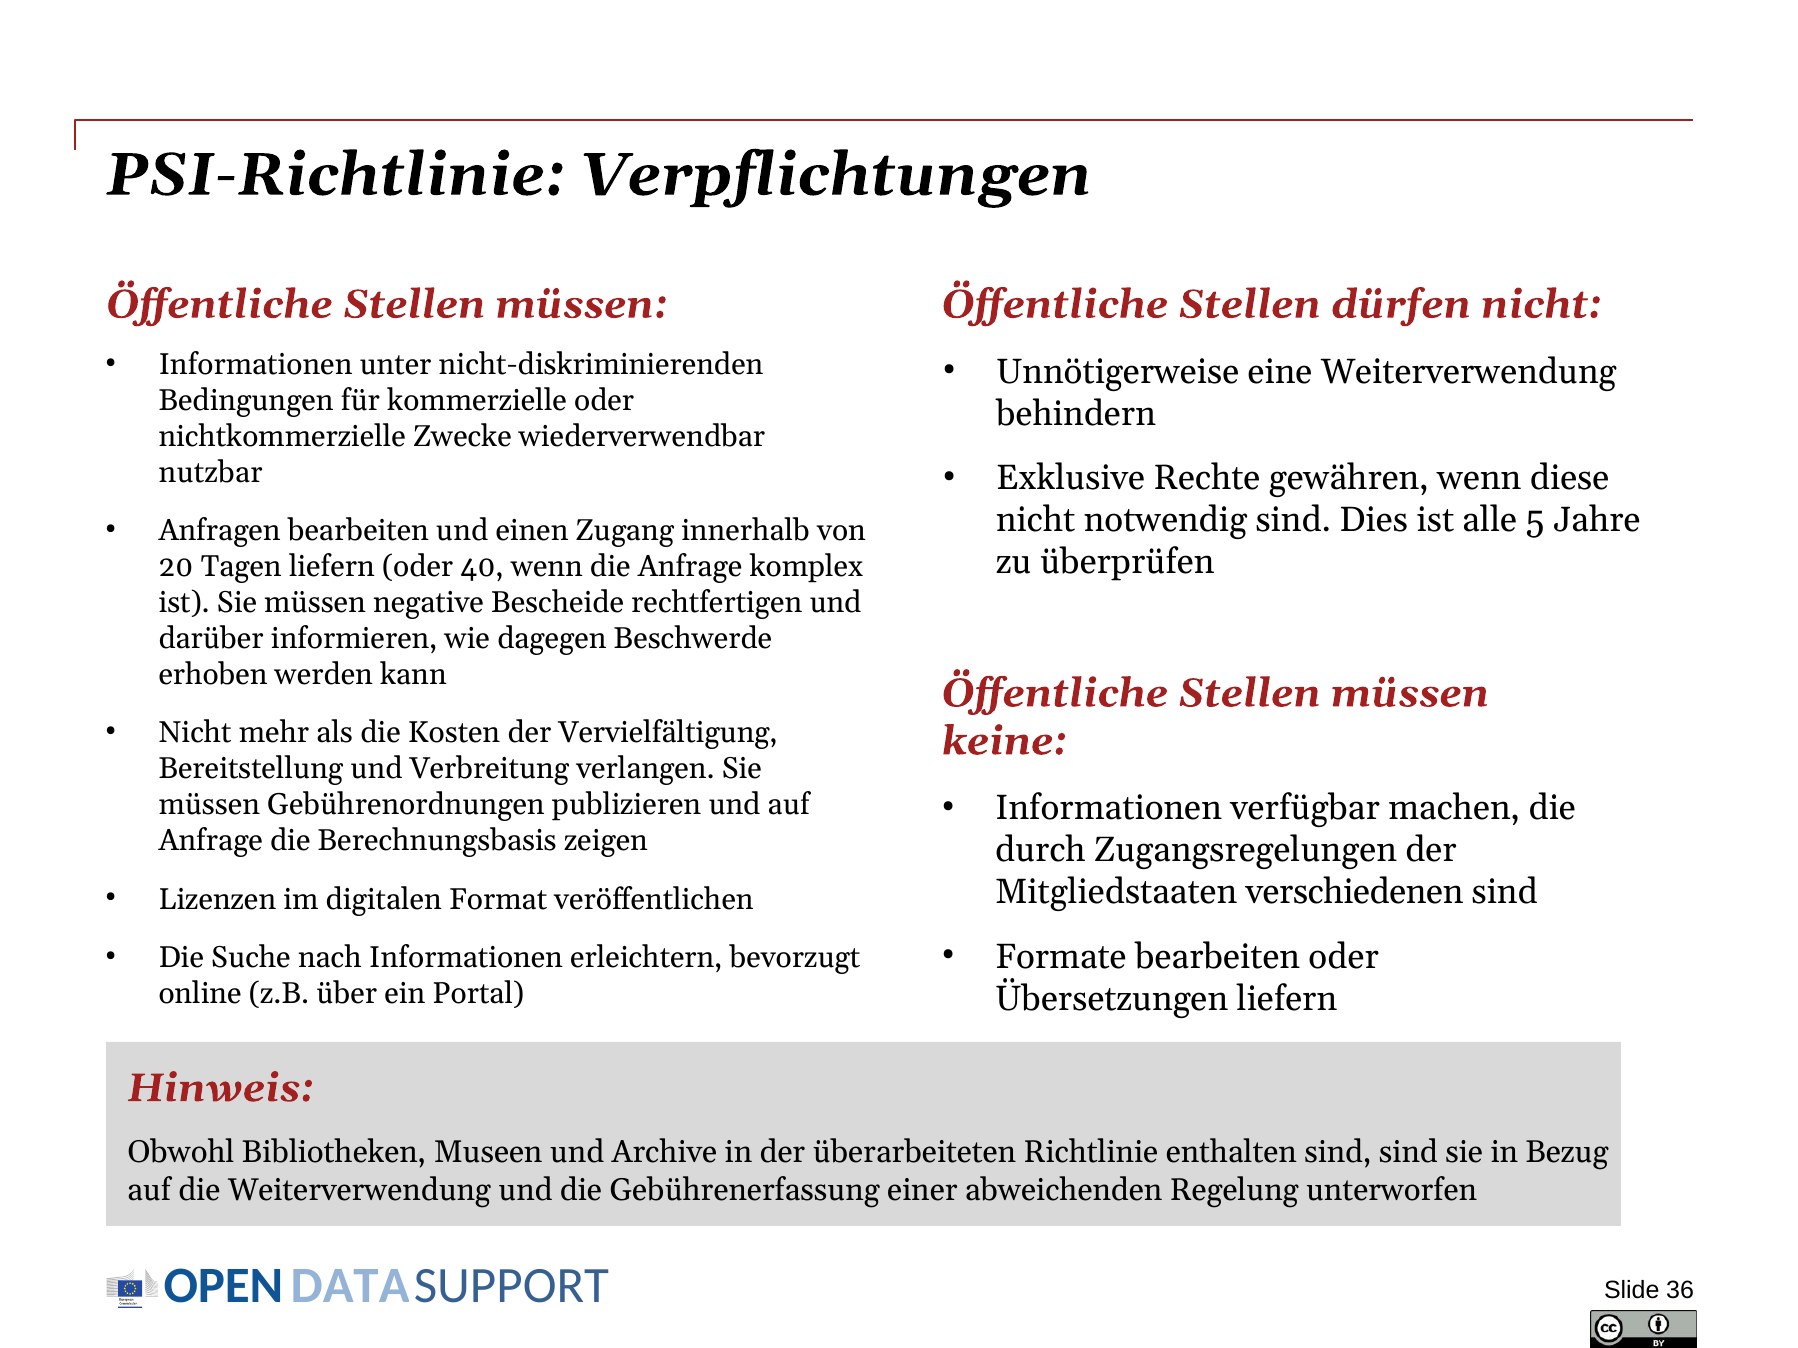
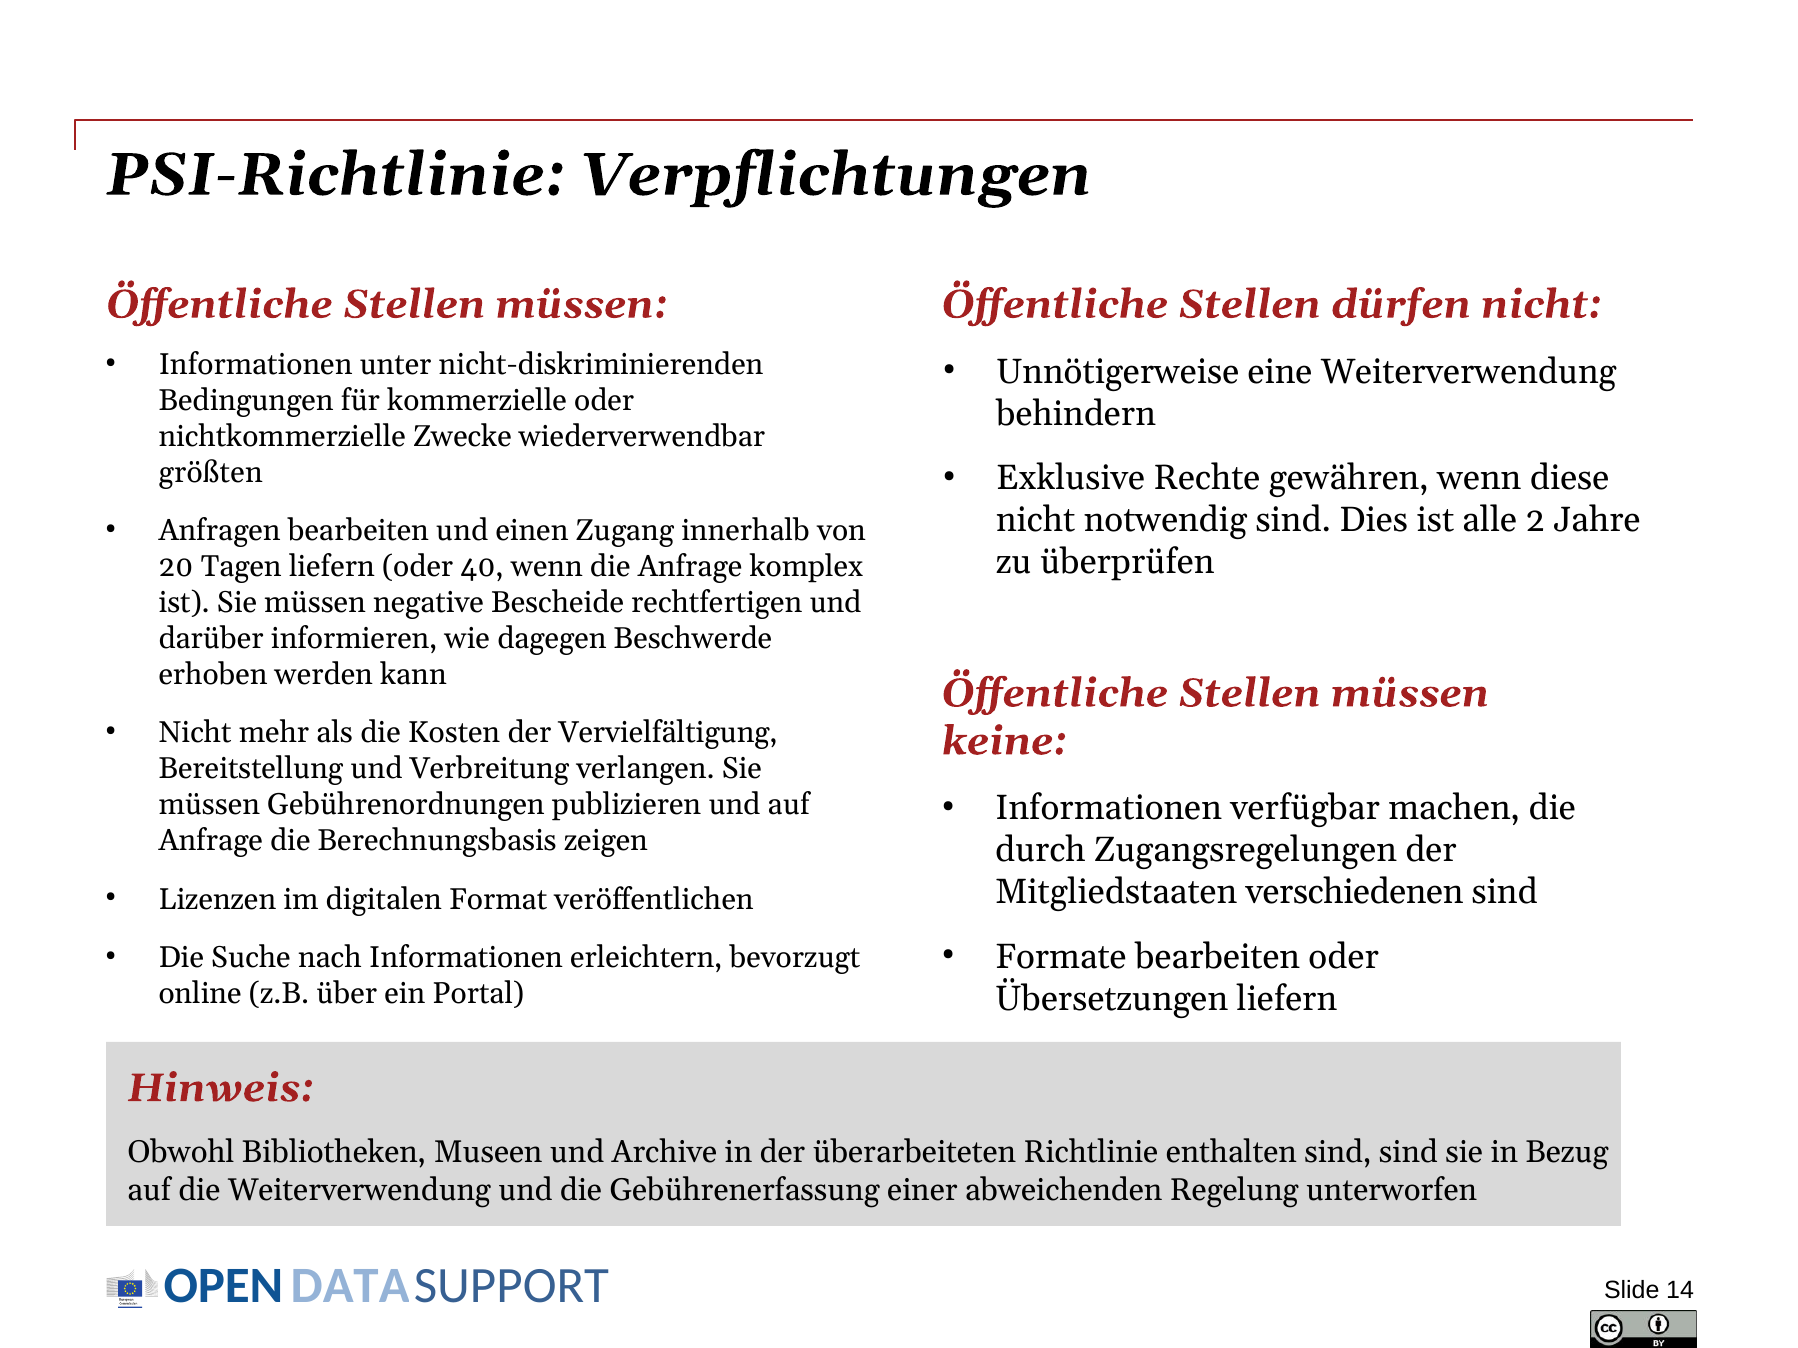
nutzbar: nutzbar -> größten (211, 473)
5: 5 -> 2 (1535, 520)
36: 36 -> 14 (1680, 1290)
